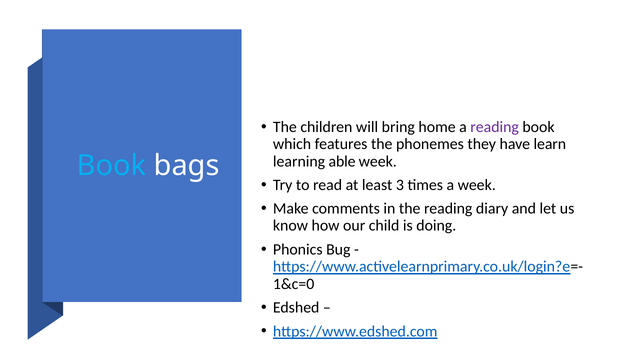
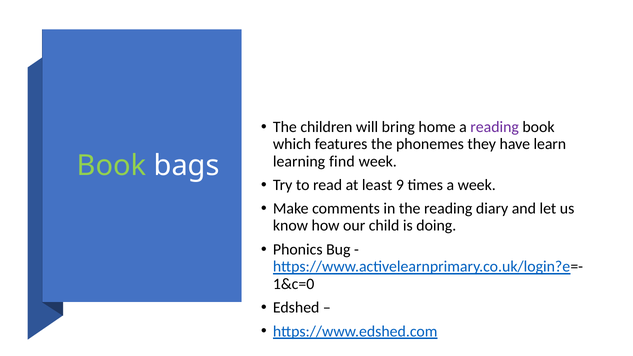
able: able -> find (342, 161)
Book colour: light blue -> light green (112, 166)
3: 3 -> 9 (400, 185)
